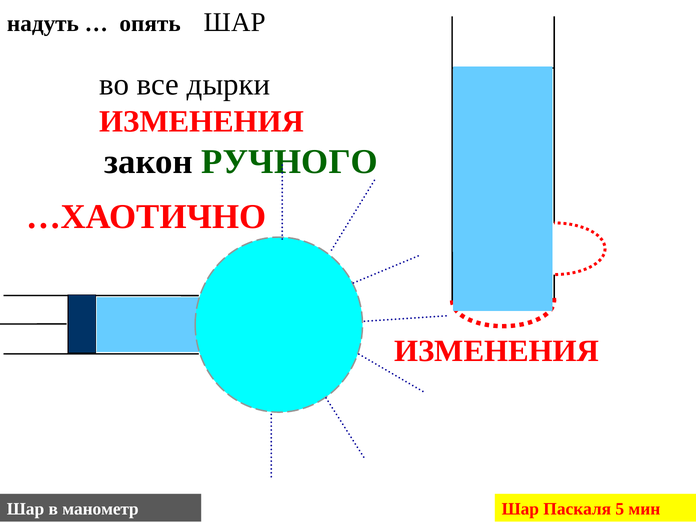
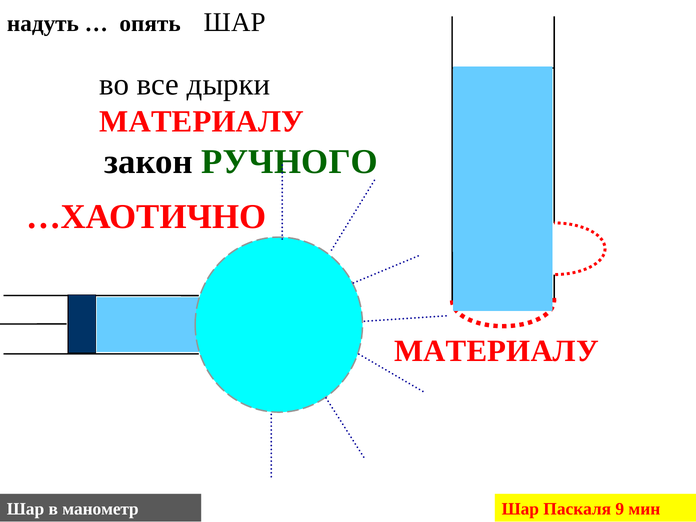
ИЗМЕНЕНИЯ: ИЗМЕНЕНИЯ -> МАТЕРИАЛУ (202, 122)
ИЗМЕНЕНИЯ: ИЗМЕНЕНИЯ -> МАТЕРИАЛУ (496, 351)
5: 5 -> 9 (620, 509)
